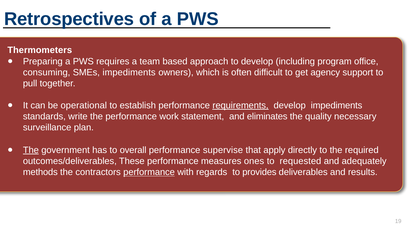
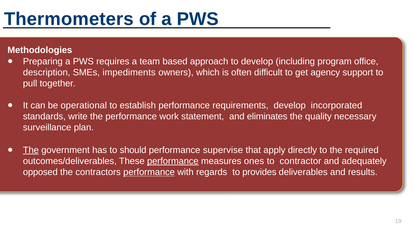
Retrospectives: Retrospectives -> Thermometers (69, 19)
Thermometers: Thermometers -> Methodologies (40, 50)
consuming: consuming -> description (47, 72)
requirements underline: present -> none (240, 105)
develop impediments: impediments -> incorporated (337, 105)
overall: overall -> should (133, 150)
performance underline: none -> present (173, 161)
requested: requested -> contractor (300, 161)
methods: methods -> opposed (40, 172)
